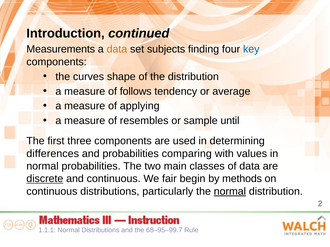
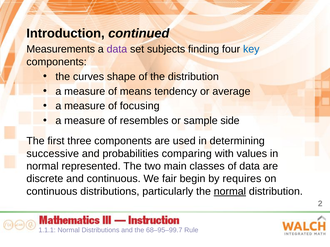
data colour: orange -> purple (117, 49)
follows: follows -> means (136, 91)
applying: applying -> focusing (140, 106)
until: until -> side (230, 121)
differences: differences -> successive (53, 154)
normal probabilities: probabilities -> represented (91, 166)
discrete underline: present -> none (45, 179)
methods: methods -> requires (242, 179)
